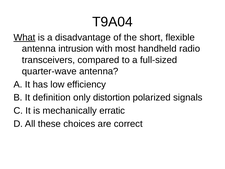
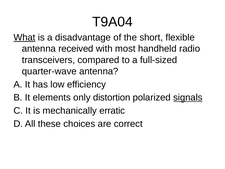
intrusion: intrusion -> received (76, 49)
definition: definition -> elements (52, 97)
signals underline: none -> present (188, 97)
